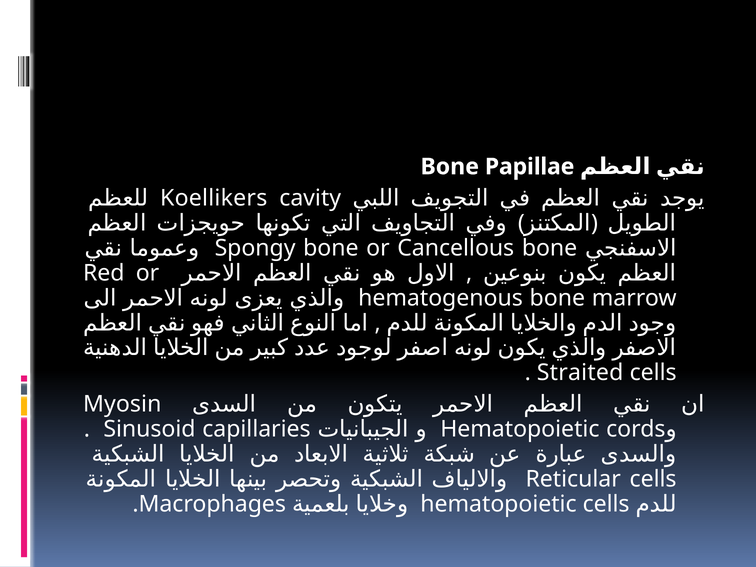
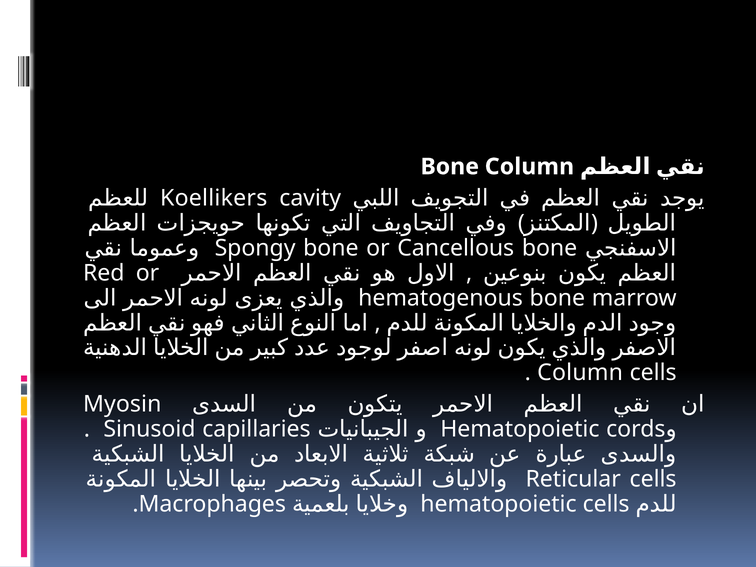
Bone Papillae: Papillae -> Column (529, 167)
Straited: Straited -> Column (580, 373)
